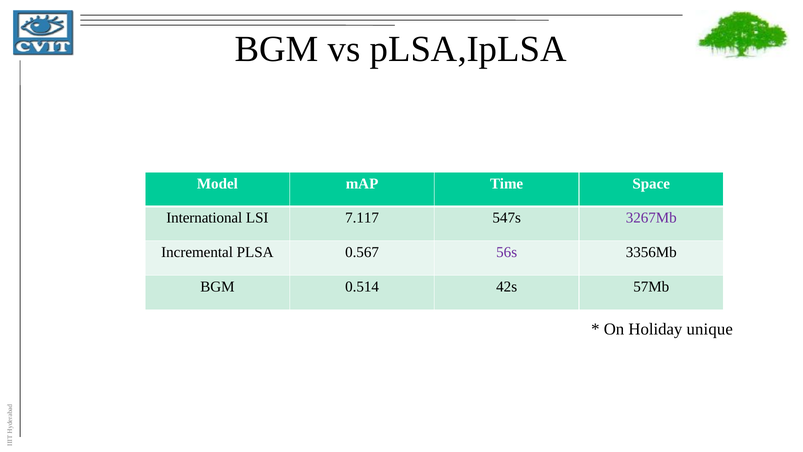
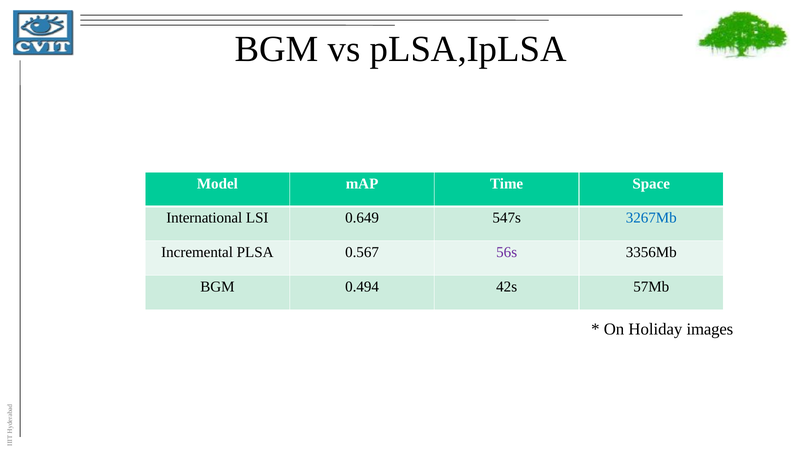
7.117: 7.117 -> 0.649 (362, 218)
3267Mb colour: purple -> blue (651, 218)
0.514: 0.514 -> 0.494 (362, 287)
unique: unique -> images (710, 329)
